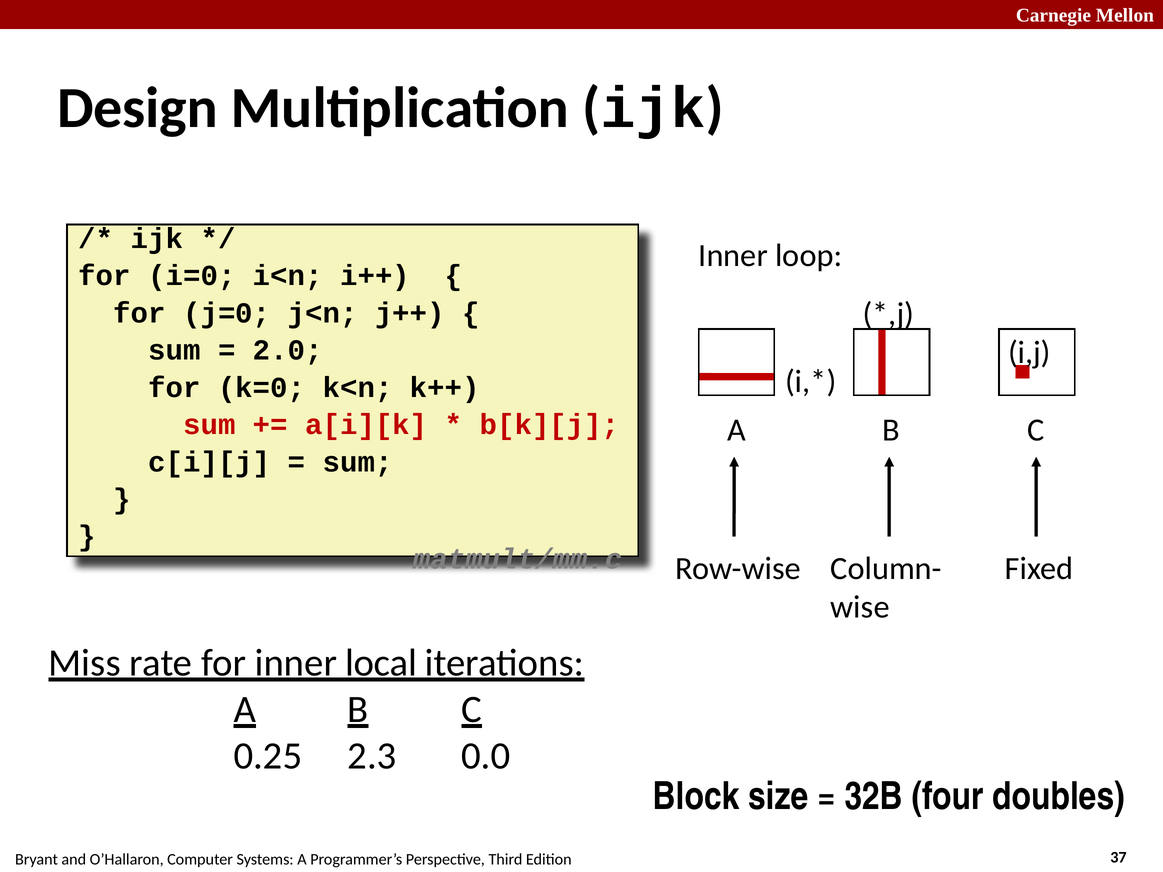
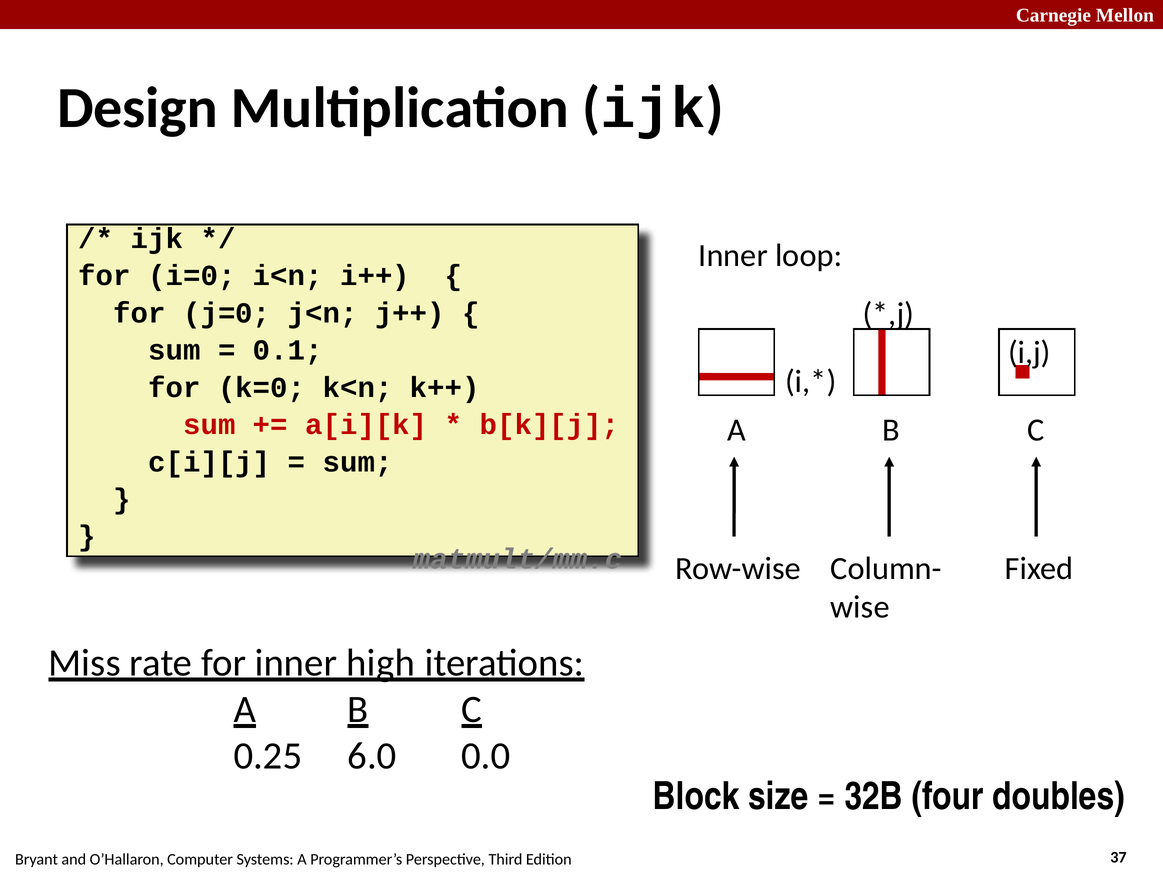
2.0: 2.0 -> 0.1 (288, 350)
local: local -> high (381, 663)
2.3: 2.3 -> 6.0 (372, 756)
